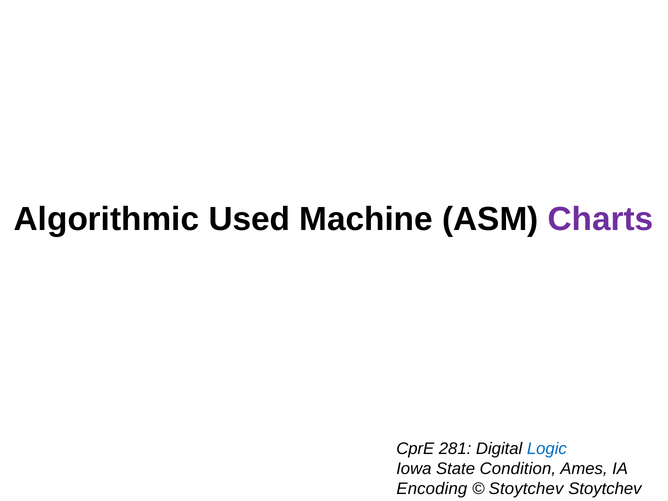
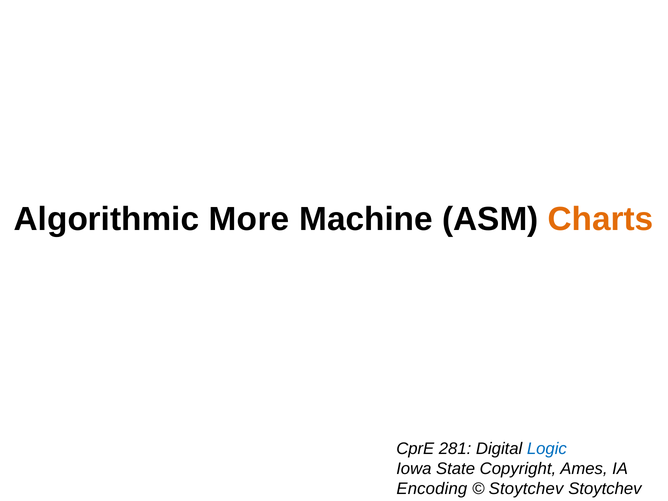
Used: Used -> More (249, 219)
Charts colour: purple -> orange (601, 219)
Condition: Condition -> Copyright (518, 469)
